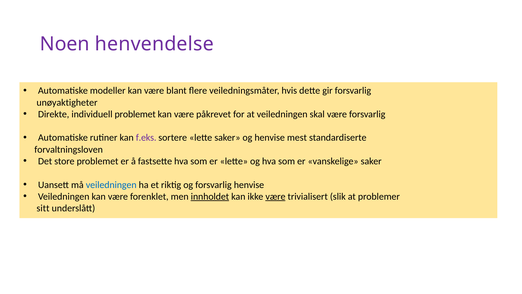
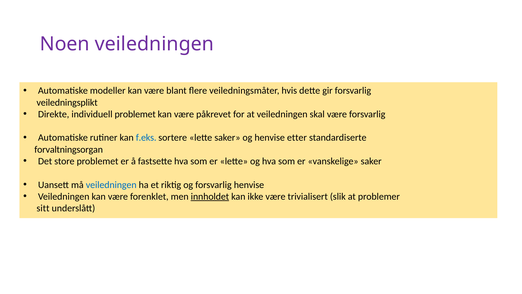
Noen henvendelse: henvendelse -> veiledningen (154, 44)
unøyaktigheter: unøyaktigheter -> veiledningsplikt (67, 102)
f.eks colour: purple -> blue (146, 138)
mest: mest -> etter (297, 138)
forvaltningsloven: forvaltningsloven -> forvaltningsorgan (69, 149)
være underline: present -> none (275, 196)
